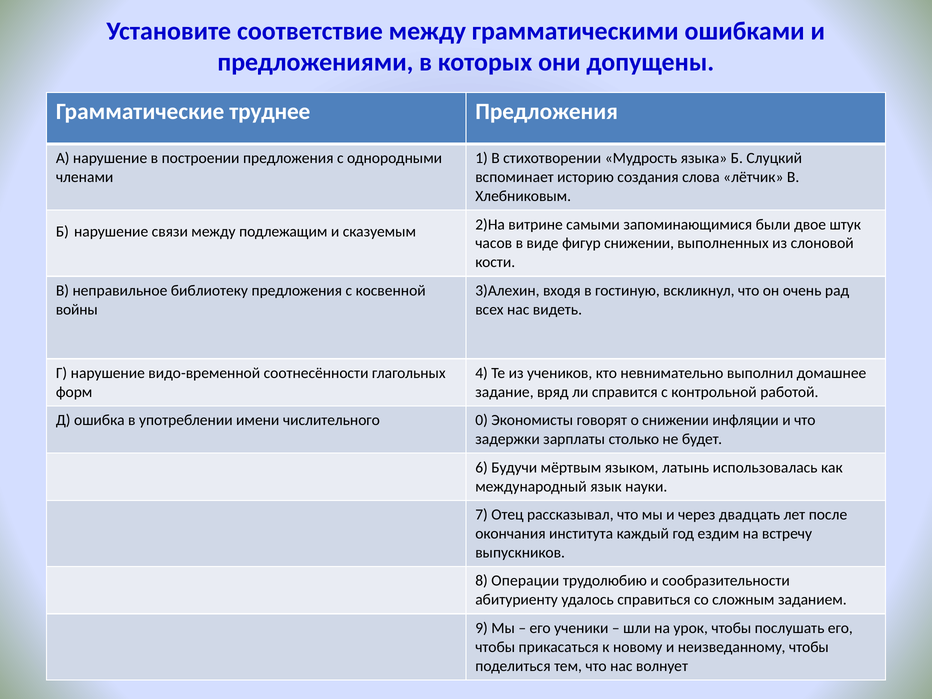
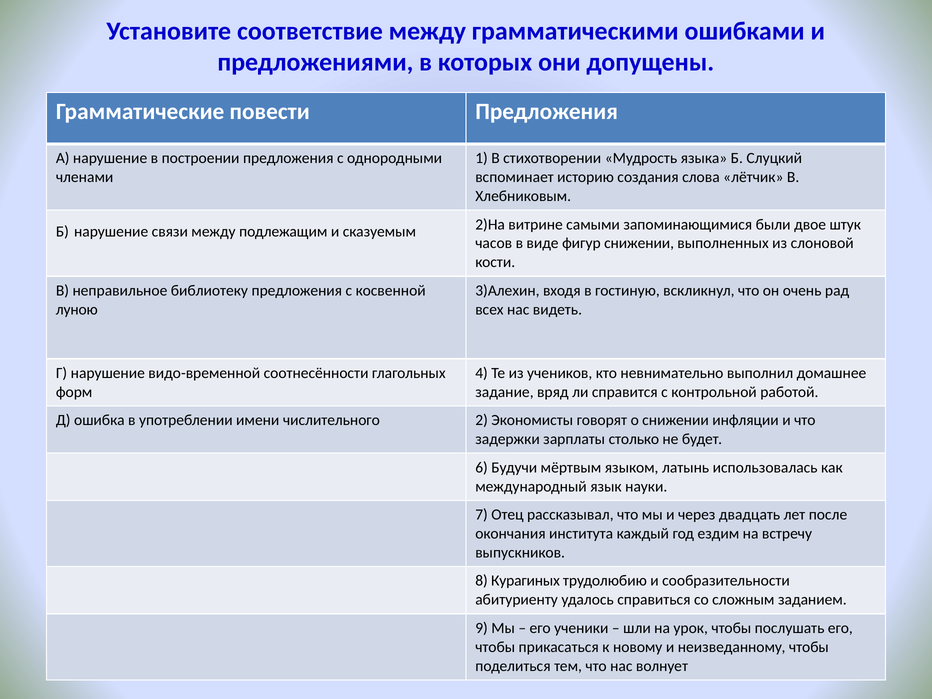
труднее: труднее -> повести (270, 112)
войны: войны -> луною (77, 310)
0: 0 -> 2 (482, 420)
Операции: Операции -> Курагиных (525, 581)
